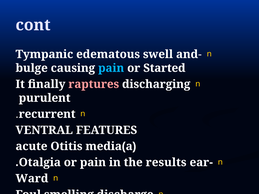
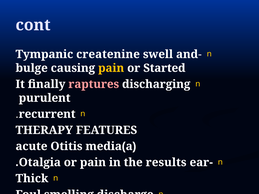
edematous: edematous -> createnine (108, 54)
pain colour: light blue -> yellow (111, 68)
VENTRAL: VENTRAL -> THERAPY (44, 130)
Ward: Ward -> Thick (32, 179)
